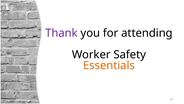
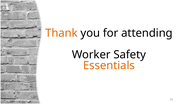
Thank colour: purple -> orange (61, 33)
